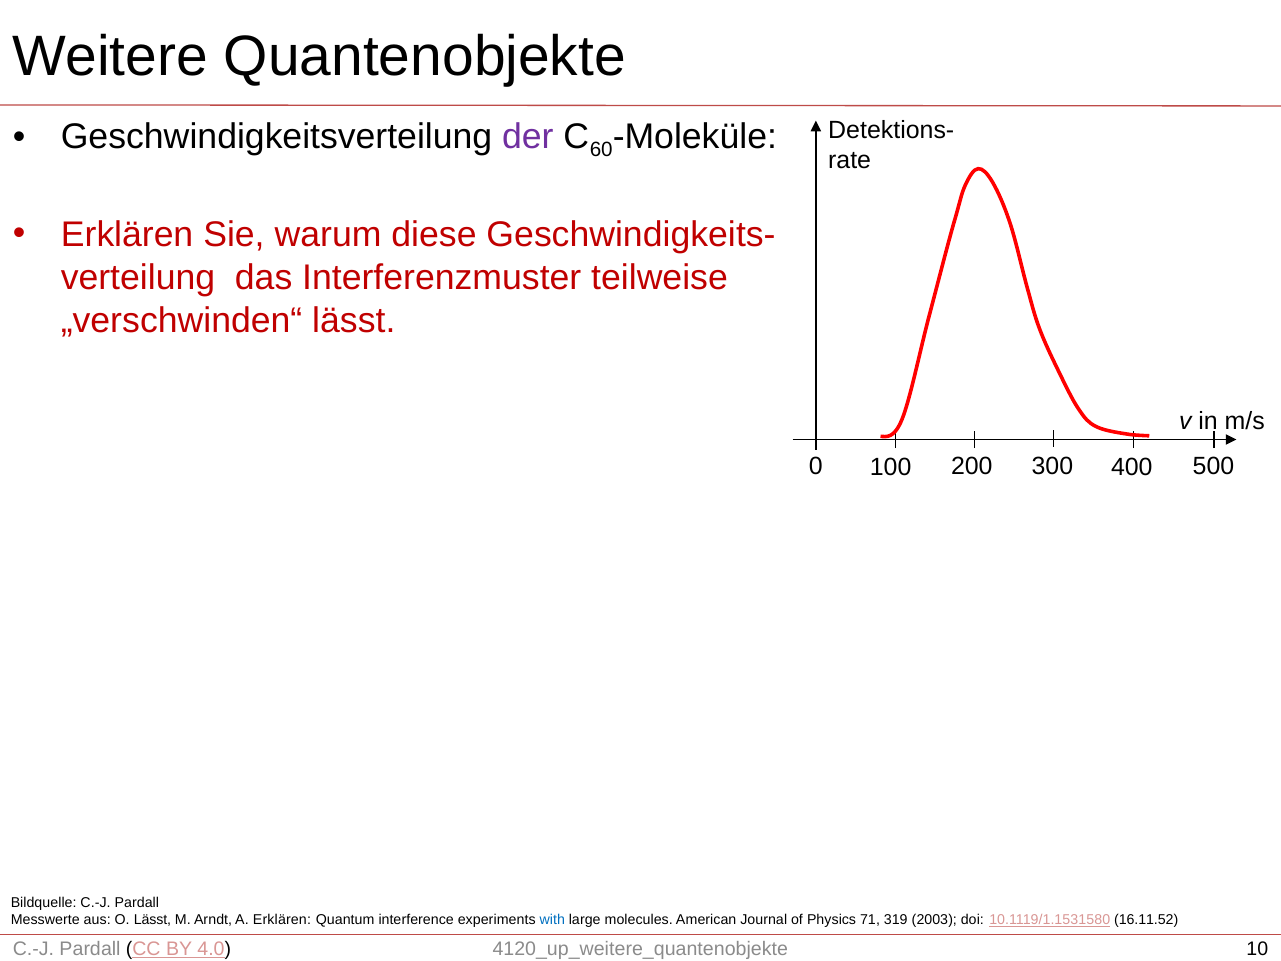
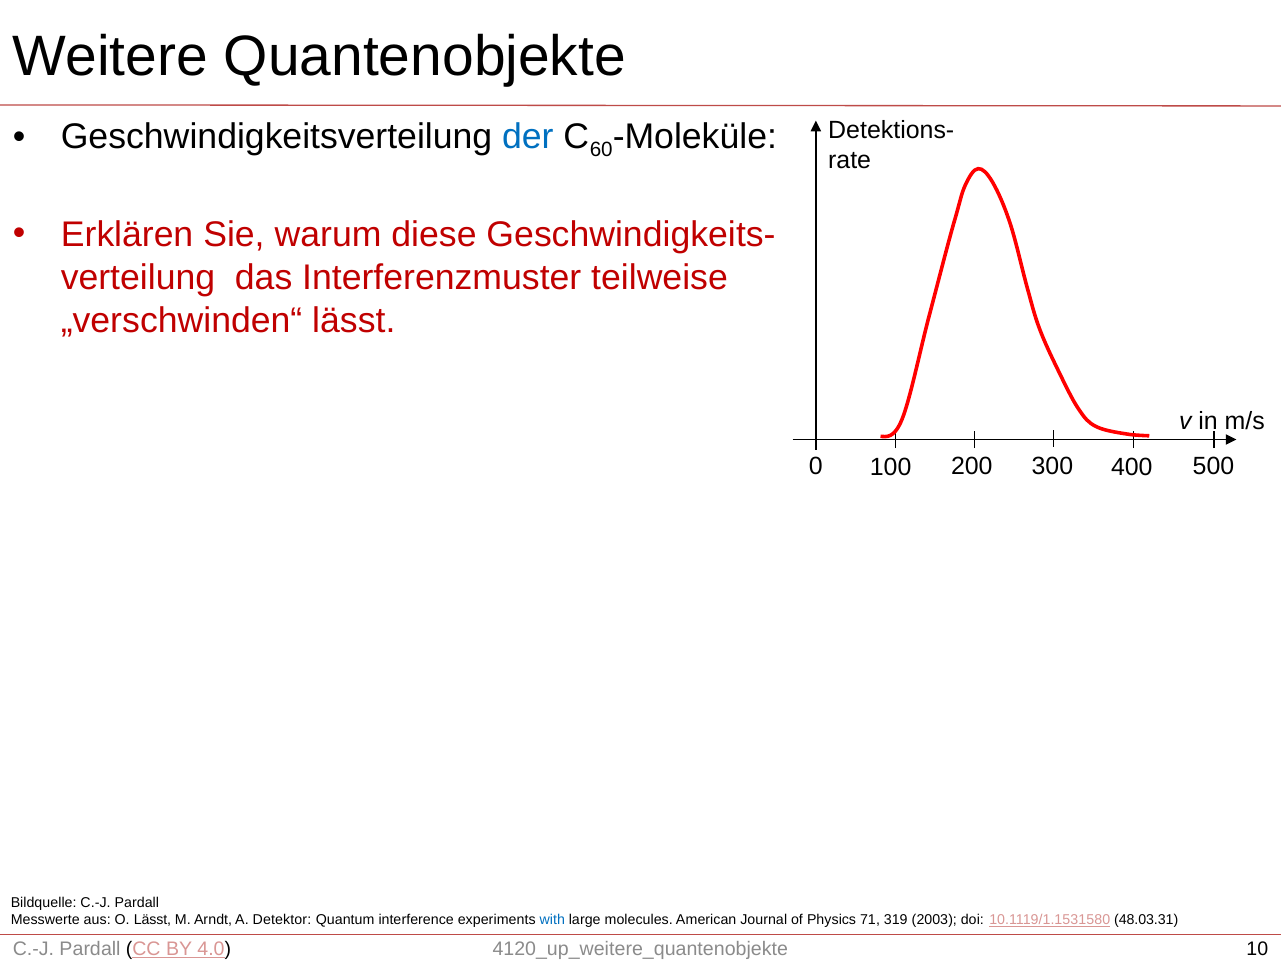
der colour: purple -> blue (528, 136)
A Erklären: Erklären -> Detektor (282, 920)
16.11.52: 16.11.52 -> 48.03.31 (1146, 920)
